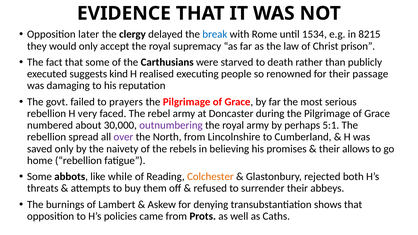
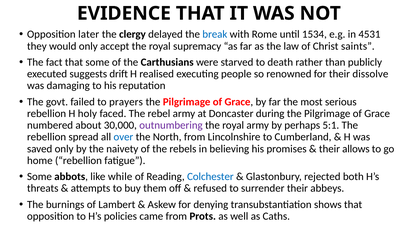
8215: 8215 -> 4531 (369, 34)
prison: prison -> saints (358, 46)
kind: kind -> drift (119, 74)
passage: passage -> dissolve (370, 74)
very: very -> holy (87, 114)
over colour: purple -> blue (123, 137)
Colchester colour: orange -> blue (210, 177)
